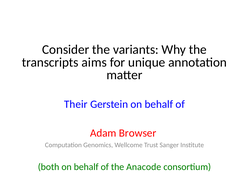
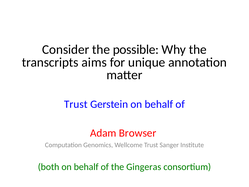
variants: variants -> possible (136, 50)
Their: Their -> Trust (76, 104)
Anacode: Anacode -> Gingeras (144, 167)
